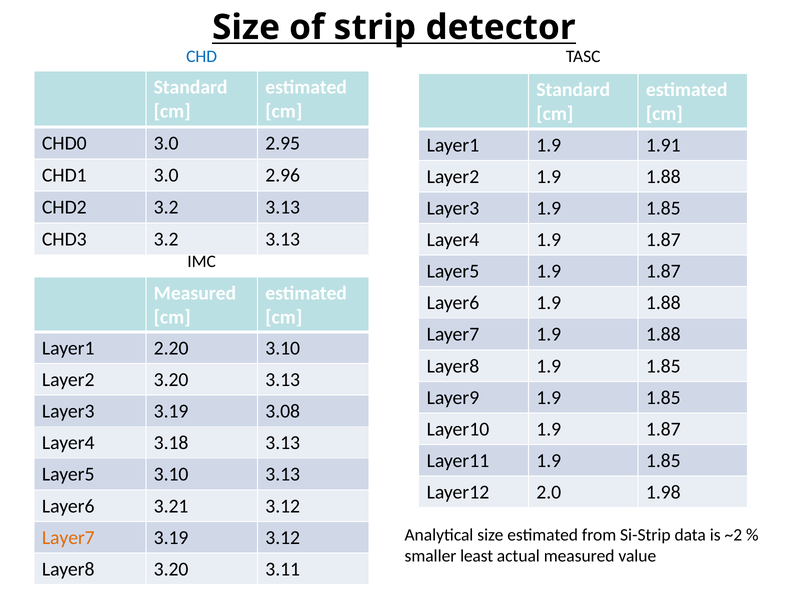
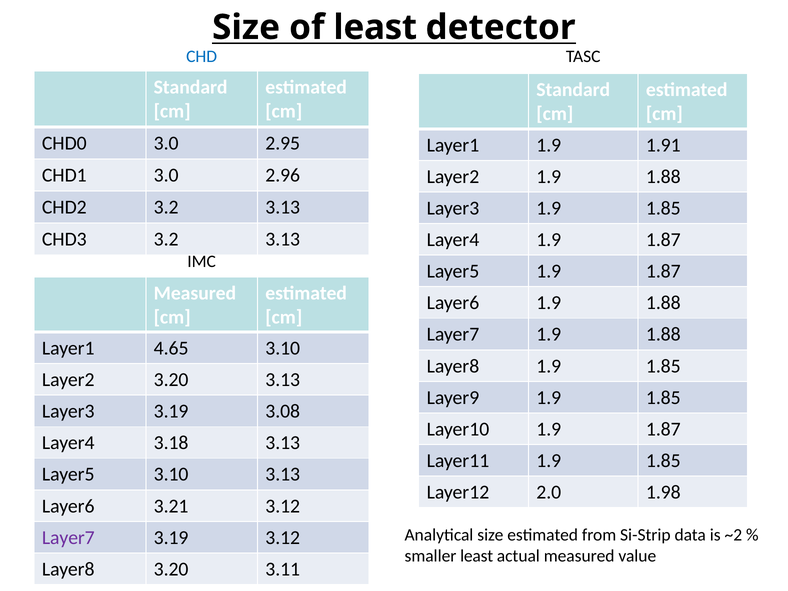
of strip: strip -> least (375, 27)
2.20: 2.20 -> 4.65 (171, 348)
Layer7 colour: orange -> purple (68, 538)
